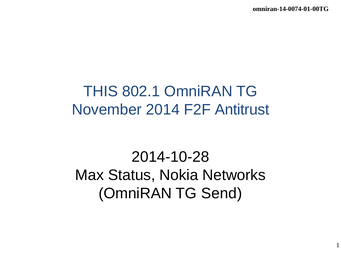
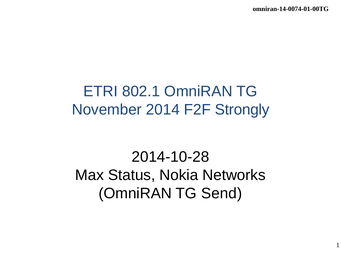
THIS: THIS -> ETRI (101, 91)
Antitrust: Antitrust -> Strongly (242, 109)
